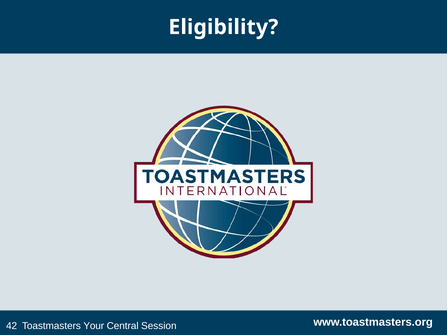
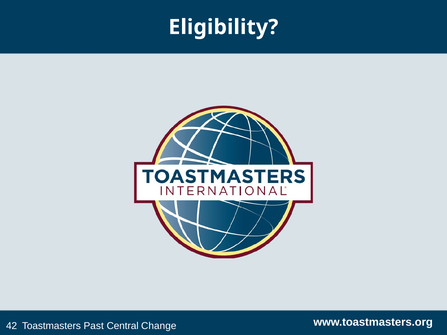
Your: Your -> Past (94, 326)
Session: Session -> Change (159, 326)
